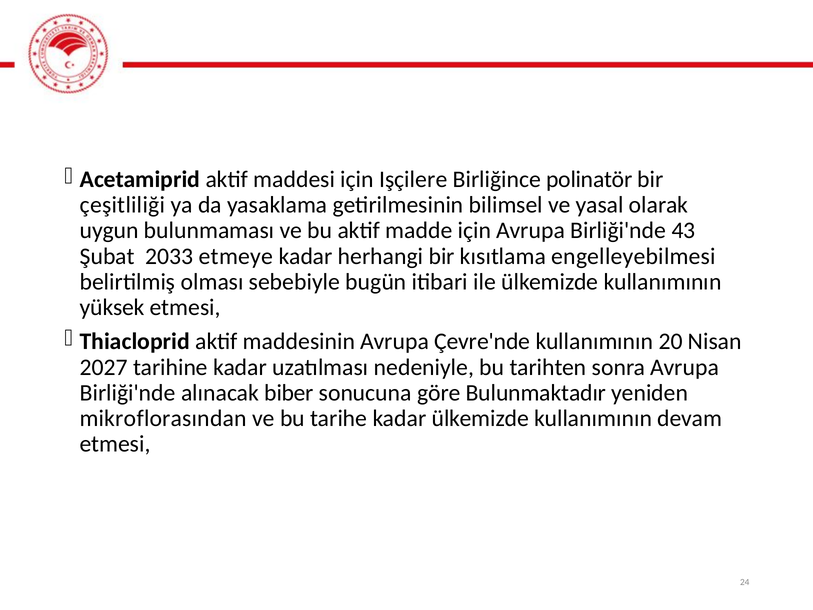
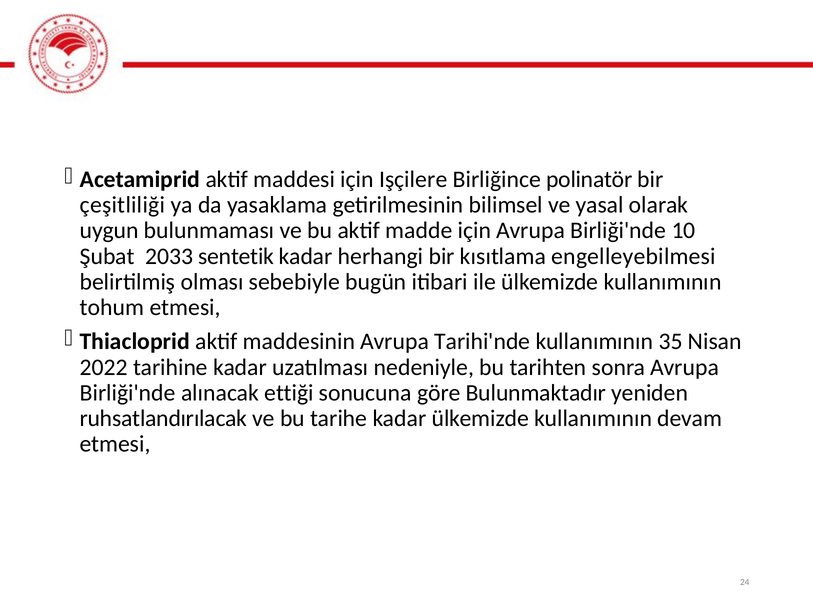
43: 43 -> 10 (684, 231)
etmeye: etmeye -> sentetik (236, 256)
yüksek: yüksek -> tohum (112, 307)
Çevre'nde: Çevre'nde -> Tarihi'nde (482, 341)
20: 20 -> 35 (671, 341)
2027: 2027 -> 2022 (104, 367)
biber: biber -> ettiği (289, 393)
mikroflorasından: mikroflorasından -> ruhsatlandırılacak (163, 418)
